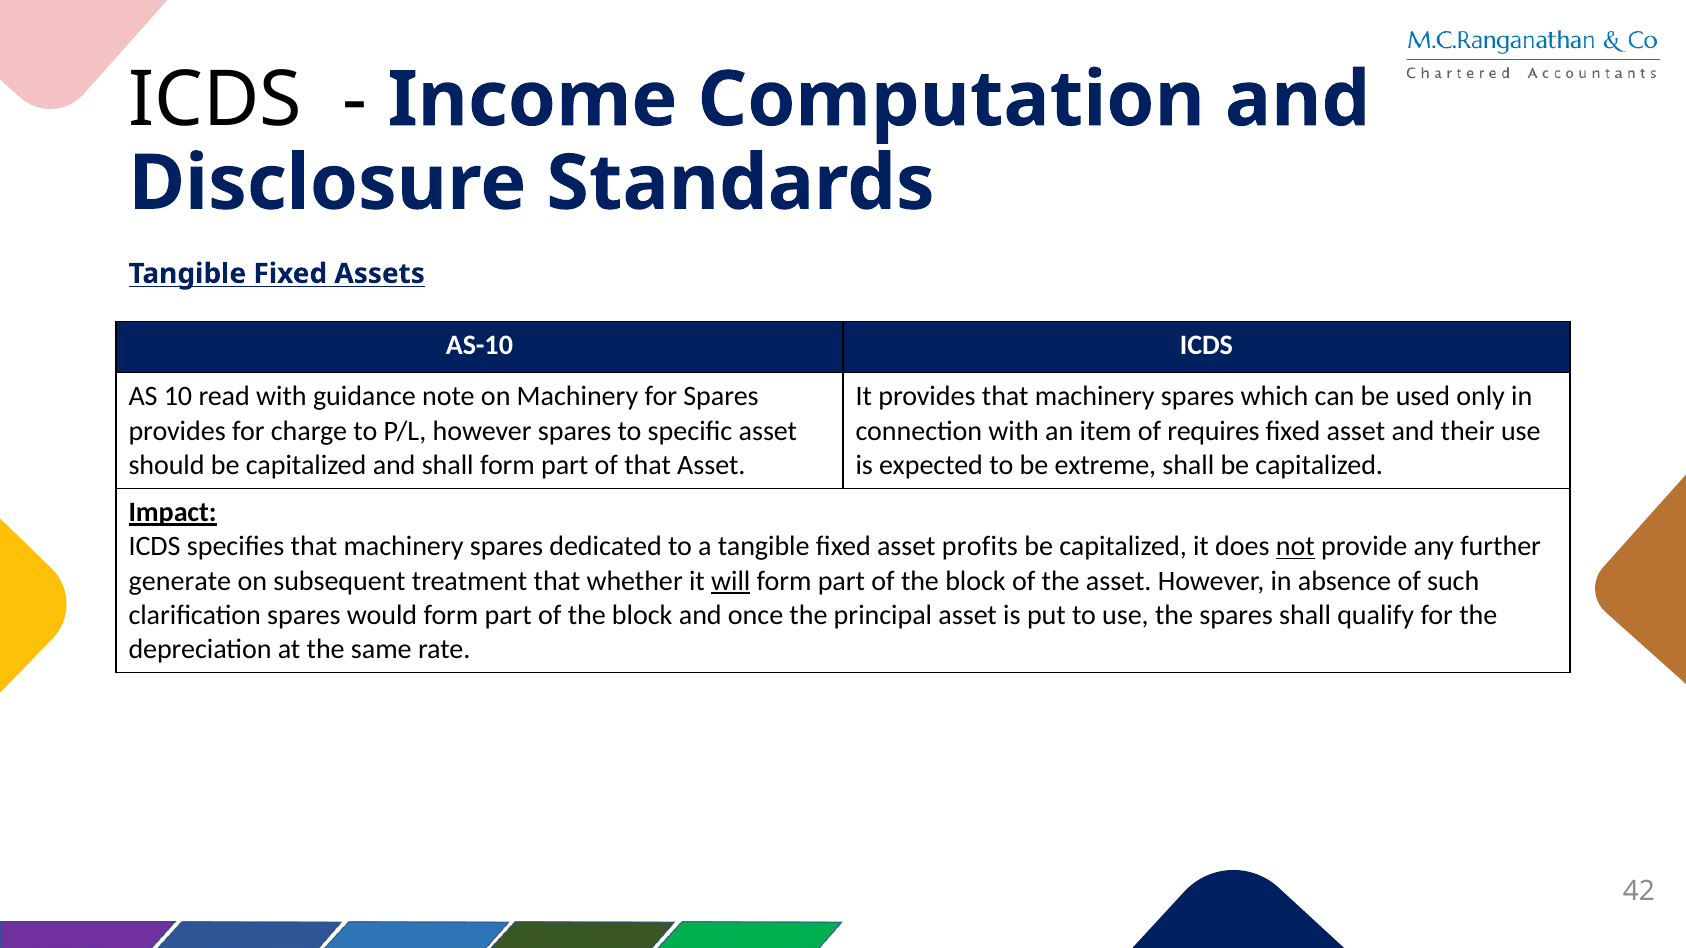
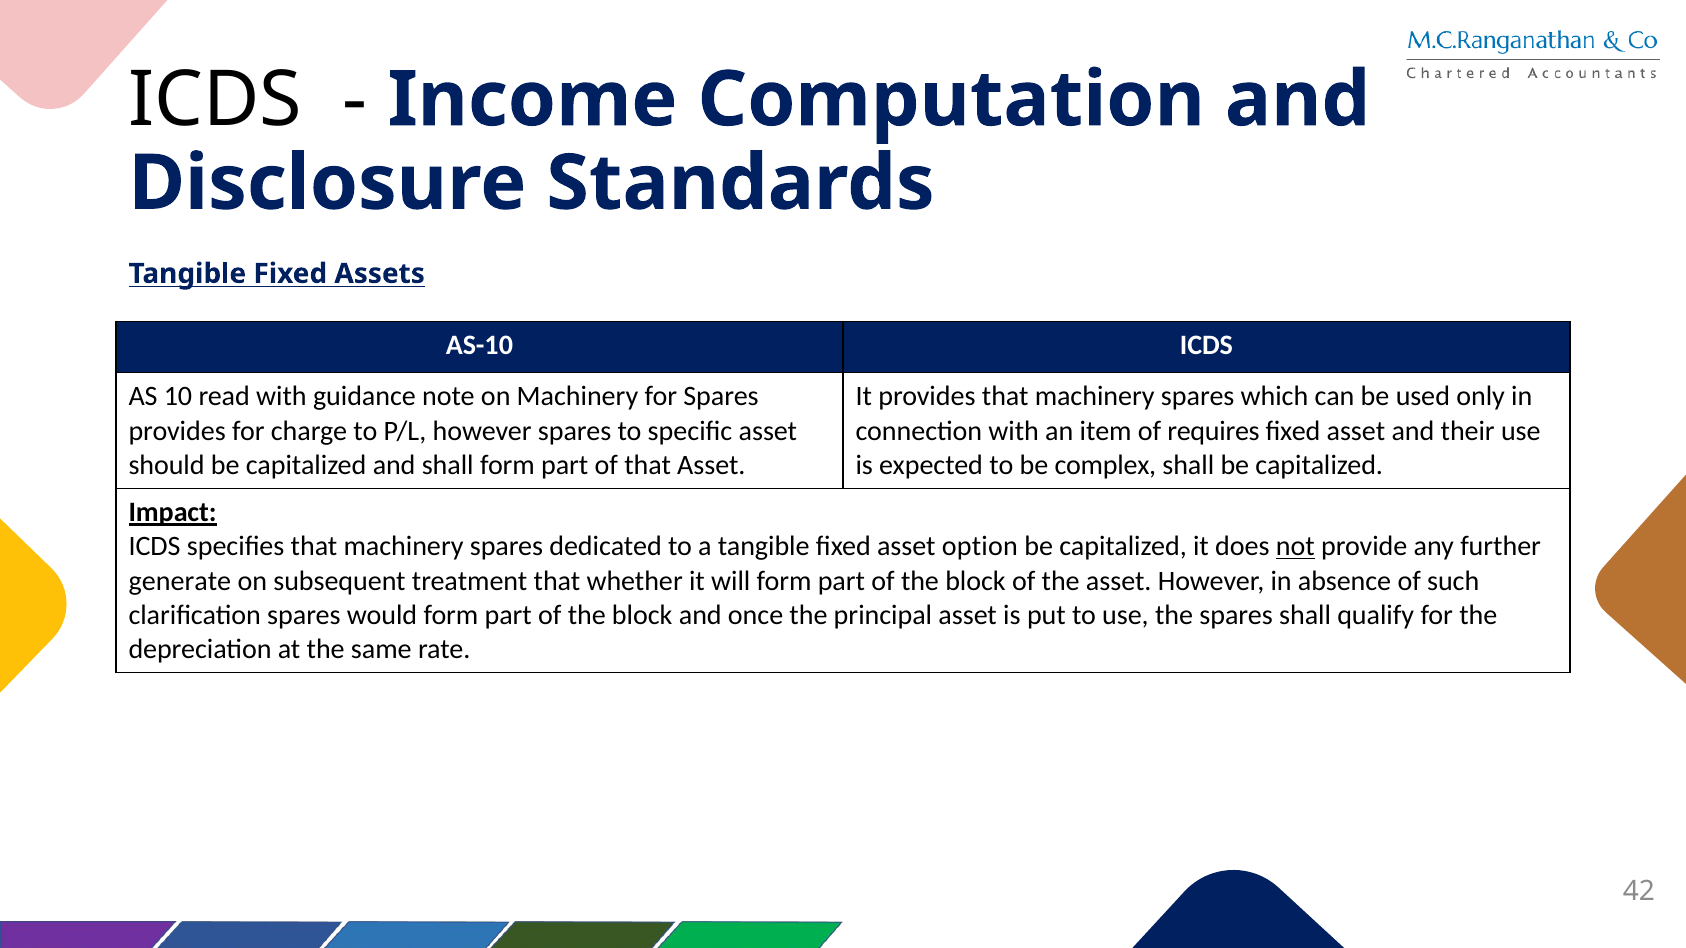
extreme: extreme -> complex (1105, 465)
profits: profits -> option (980, 547)
will underline: present -> none (731, 581)
